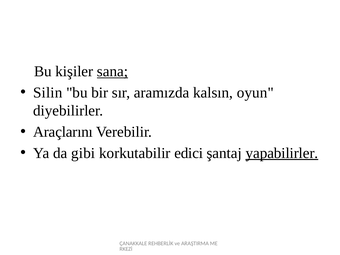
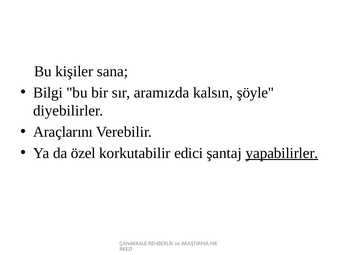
sana underline: present -> none (112, 71)
Silin: Silin -> Bilgi (48, 93)
oyun: oyun -> şöyle (255, 93)
gibi: gibi -> özel (83, 153)
